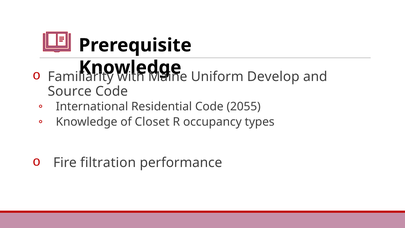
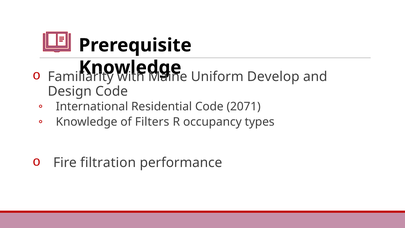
Source: Source -> Design (70, 91)
2055: 2055 -> 2071 (244, 107)
Closet: Closet -> Filters (152, 122)
